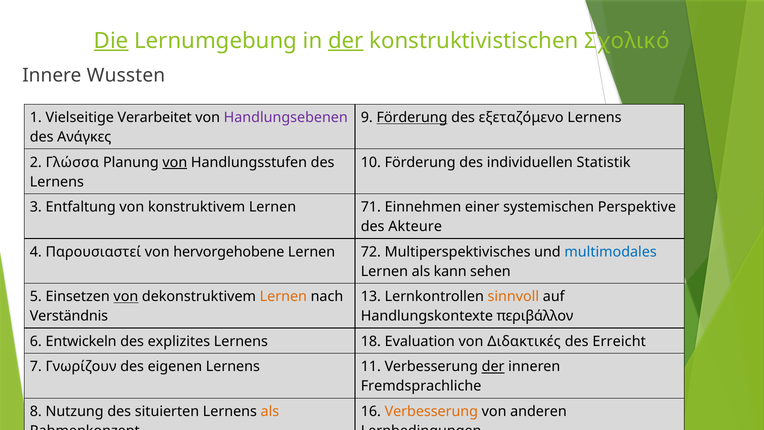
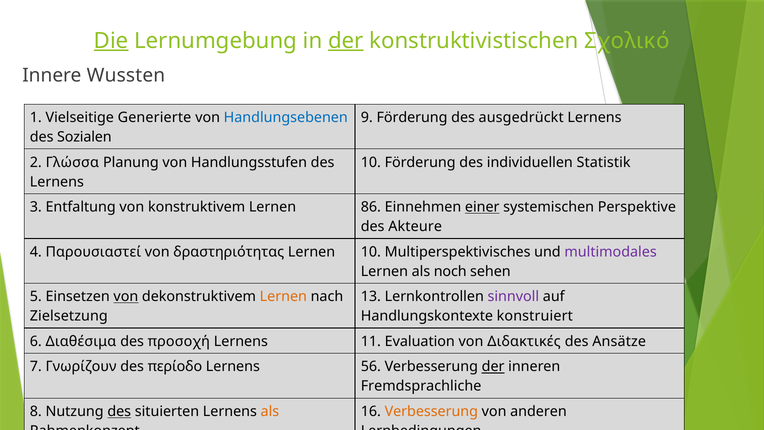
Verarbeitet: Verarbeitet -> Generierte (154, 117)
Handlungsebenen colour: purple -> blue (286, 117)
Förderung underline: present -> none (412, 117)
εξεταζόμενο: εξεταζόμενο -> ausgedrückt (521, 117)
Ανάγκες: Ανάγκες -> Sozialen (84, 137)
von underline: present -> none (175, 162)
71: 71 -> 86 (371, 207)
einer underline: none -> present (482, 207)
hervorgehobene: hervorgehobene -> δραστηριότητας (229, 252)
Lernen 72: 72 -> 10 (371, 252)
multimodales colour: blue -> purple (611, 252)
kann: kann -> noch (450, 271)
sinnvoll colour: orange -> purple (513, 296)
Verständnis: Verständnis -> Zielsetzung (69, 316)
περιβάλλον: περιβάλλον -> konstruiert (535, 316)
Entwickeln: Entwickeln -> Διαθέσιμα (81, 341)
explizites: explizites -> προσοχή (179, 341)
18: 18 -> 11 (371, 341)
Erreicht: Erreicht -> Ansätze (619, 341)
eigenen: eigenen -> περίοδο (175, 367)
11: 11 -> 56 (371, 367)
des underline: none -> present (119, 411)
